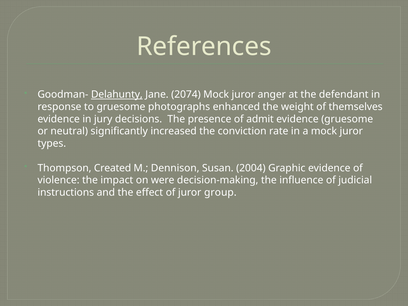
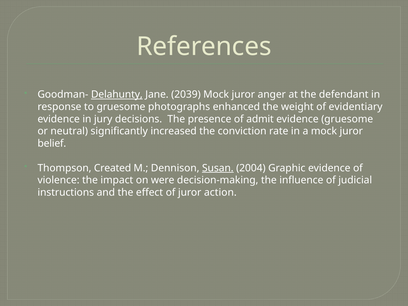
2074: 2074 -> 2039 (186, 95)
themselves: themselves -> evidentiary (356, 107)
types: types -> belief (52, 144)
Susan underline: none -> present (218, 168)
group: group -> action (220, 192)
